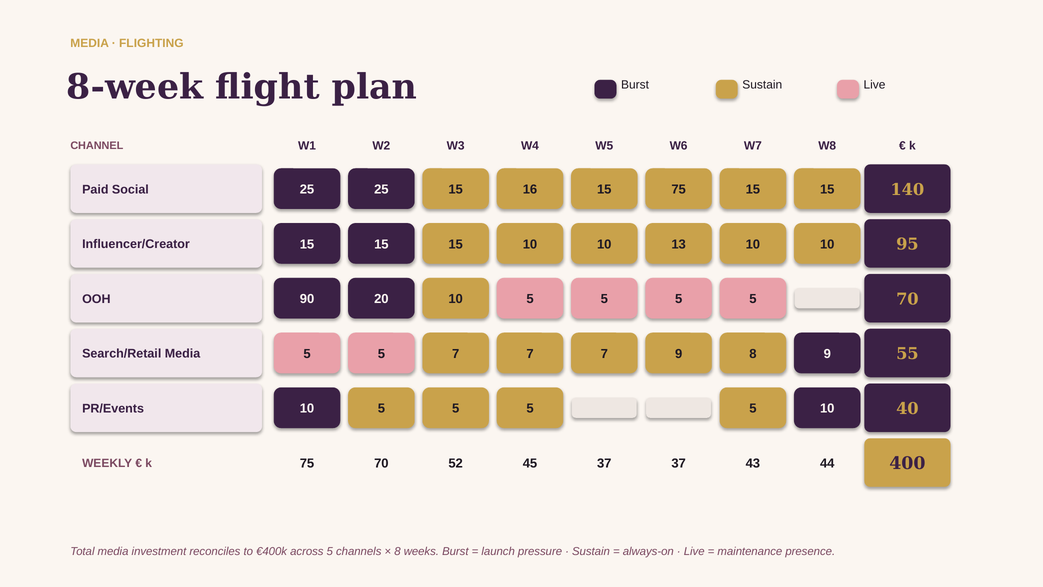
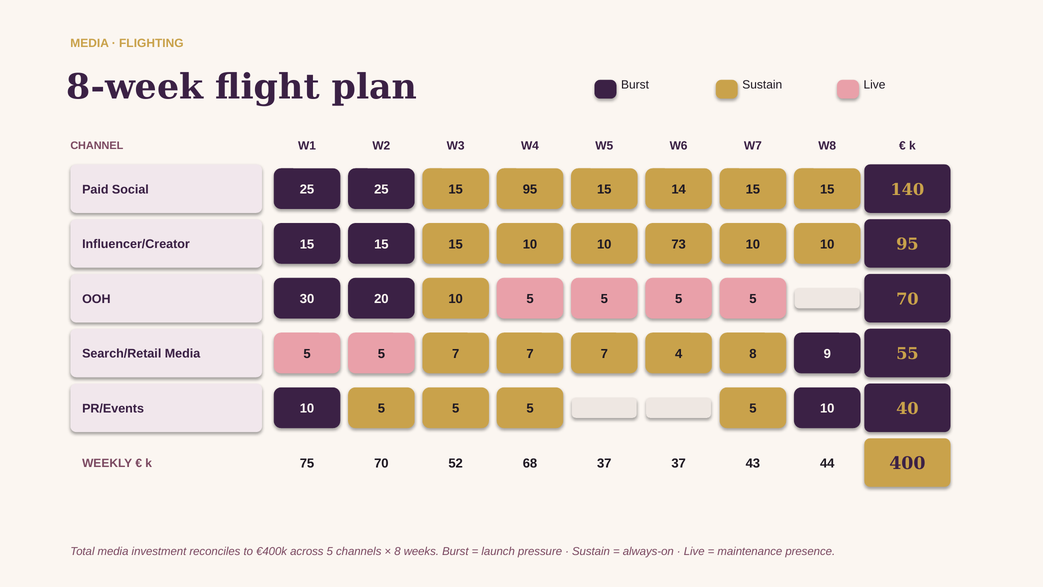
15 16: 16 -> 95 (530, 189)
15 75: 75 -> 14 (679, 189)
13: 13 -> 73 (679, 244)
90: 90 -> 30 (307, 299)
7 9: 9 -> 4 (679, 354)
45: 45 -> 68 (530, 463)
